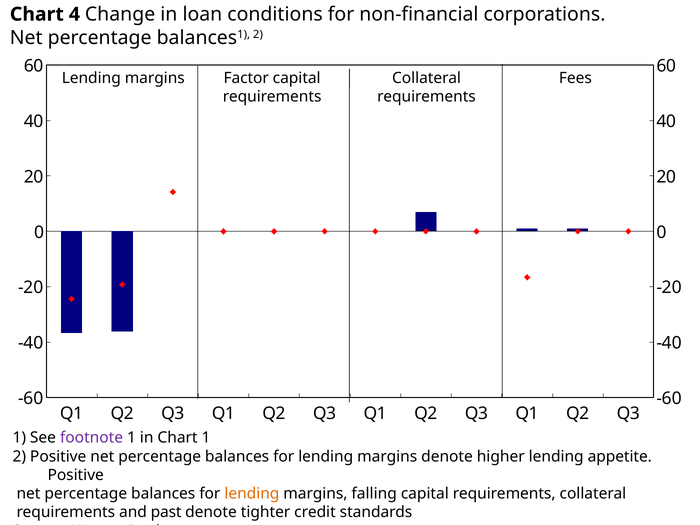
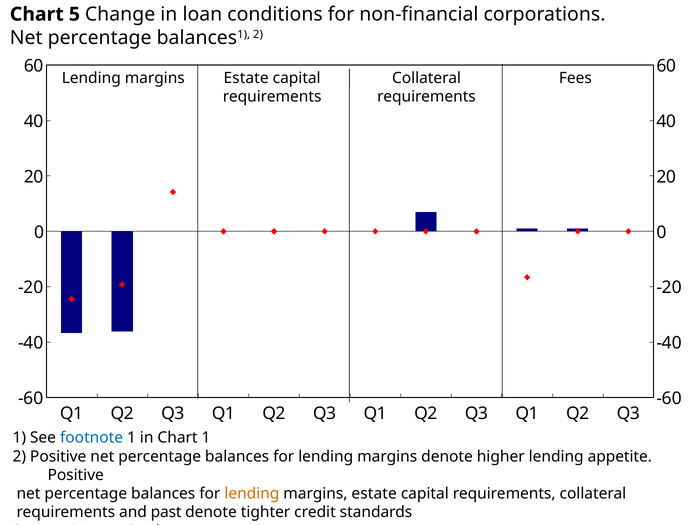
4: 4 -> 5 (74, 14)
Factor: Factor -> Estate (246, 78)
footnote colour: purple -> blue (92, 438)
margins falling: falling -> estate (374, 494)
